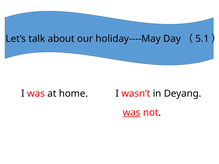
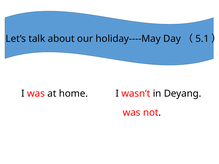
was underline: present -> none (132, 113)
